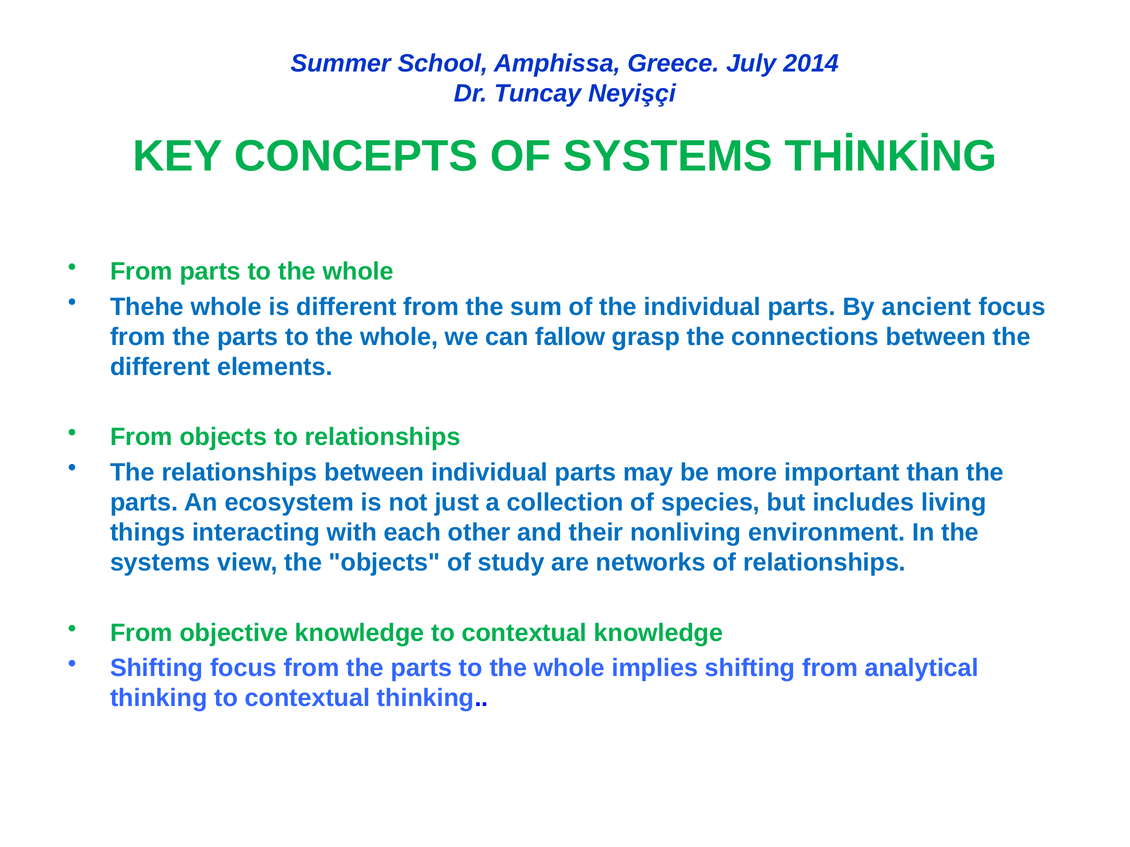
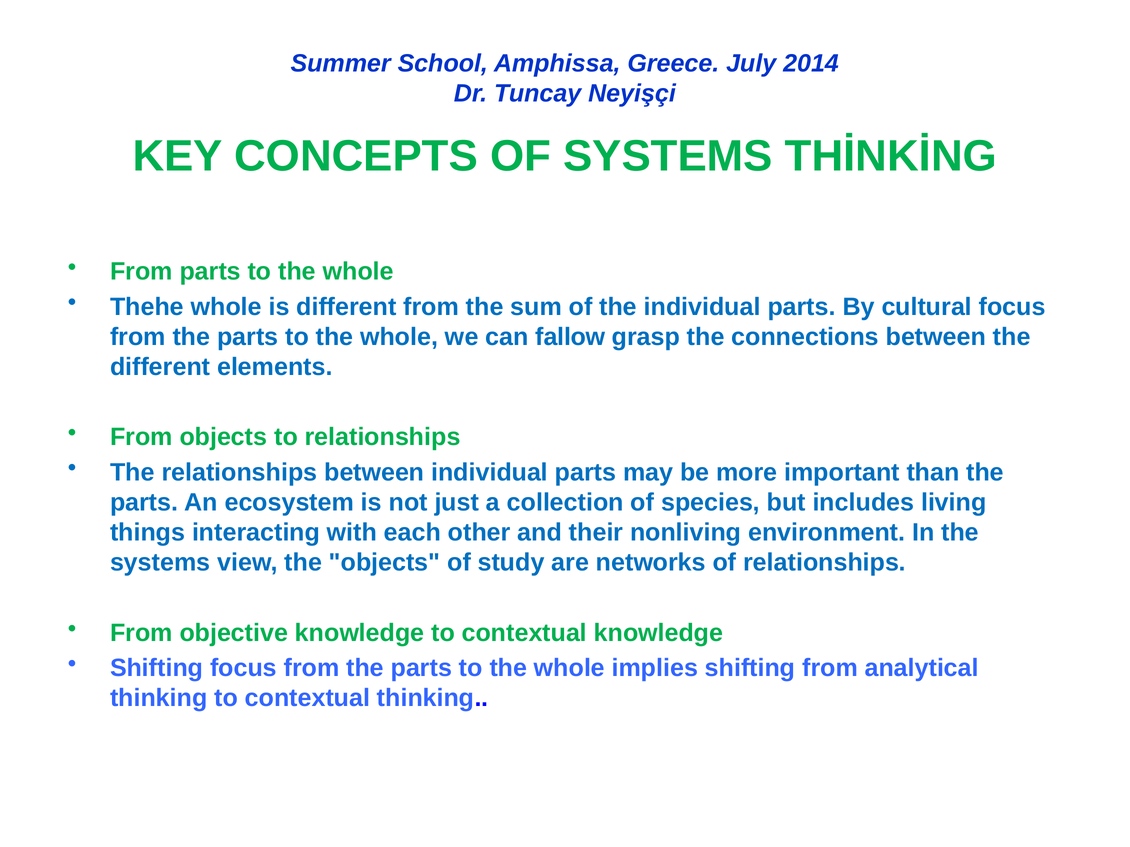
ancient: ancient -> cultural (927, 307)
